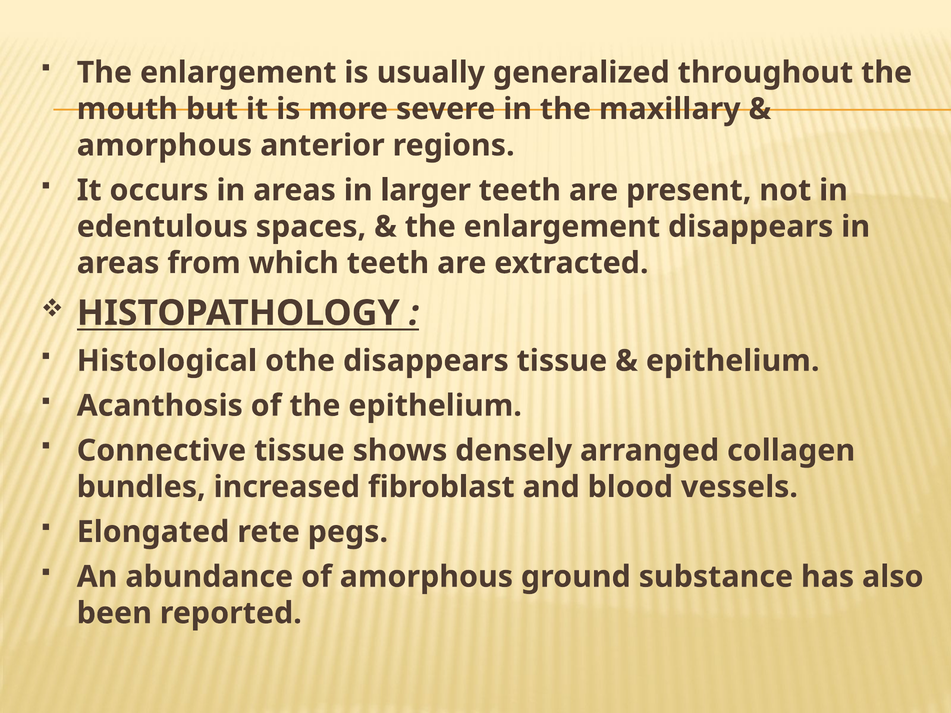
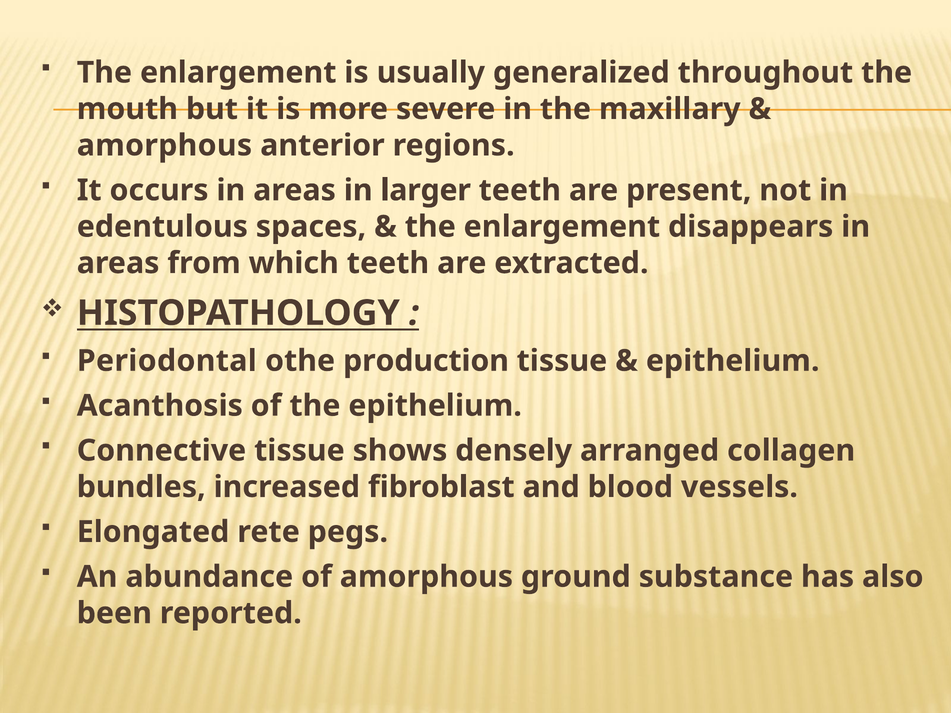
Histological: Histological -> Periodontal (167, 361)
othe disappears: disappears -> production (426, 361)
